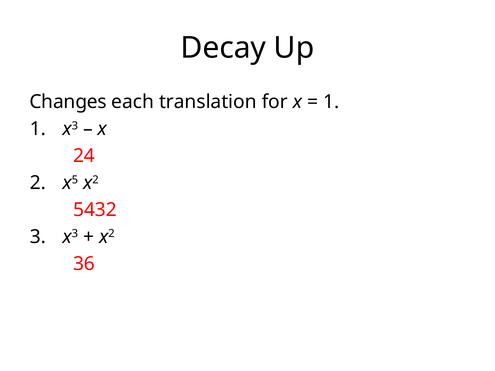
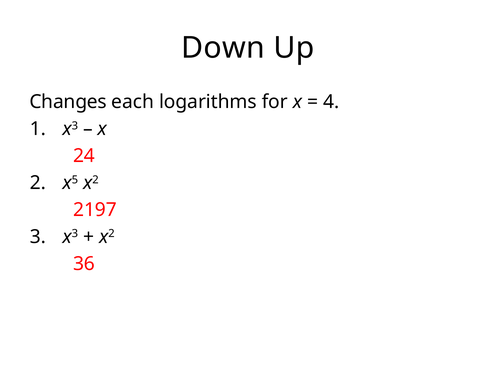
Decay: Decay -> Down (223, 48)
translation: translation -> logarithms (208, 102)
1: 1 -> 4 (331, 102)
5432: 5432 -> 2197 (95, 210)
